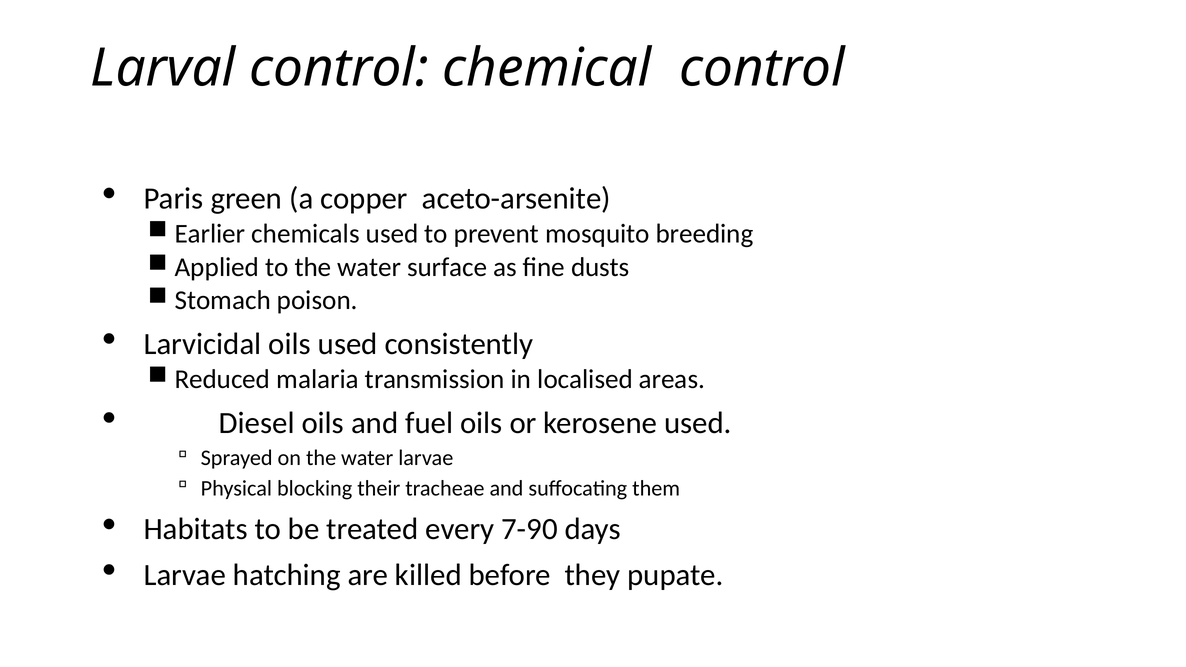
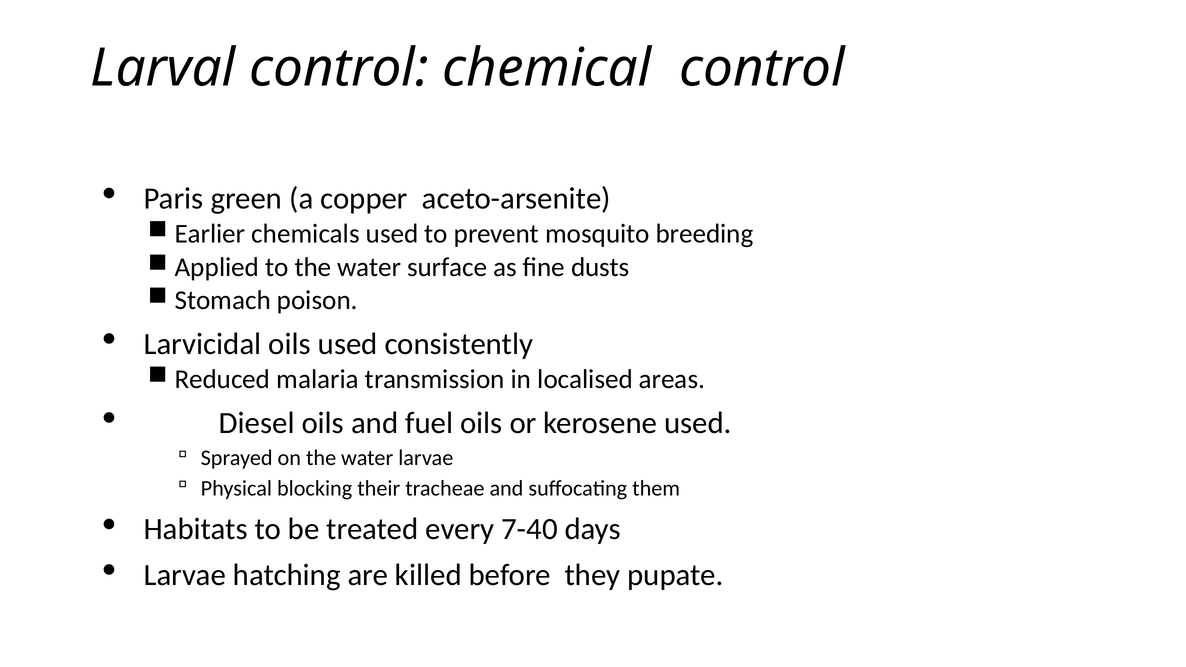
7-90: 7-90 -> 7-40 (529, 529)
